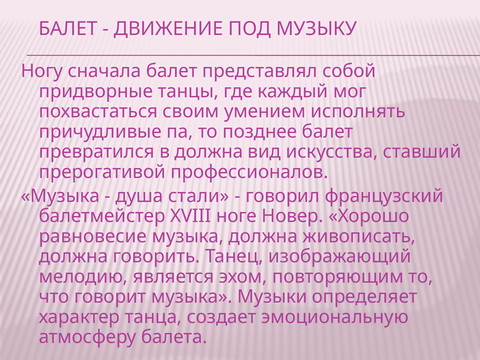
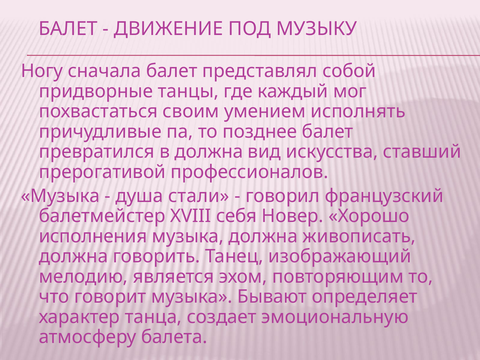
ноге: ноге -> себя (237, 216)
равновесие: равновесие -> исполнения (93, 236)
Музыки: Музыки -> Бывают (272, 297)
